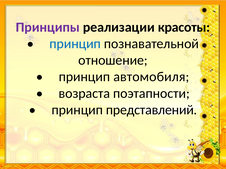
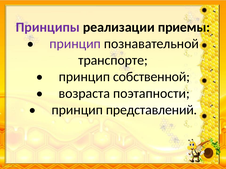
красоты: красоты -> приемы (184, 27)
принцип colour: blue -> purple (75, 44)
отношение: отношение -> транспорте (113, 60)
автомобиля: автомобиля -> собственной (152, 77)
